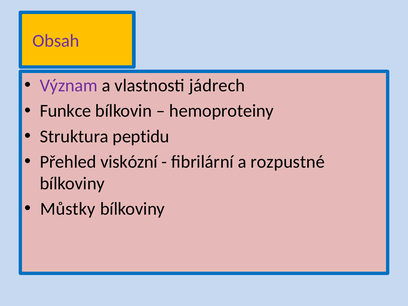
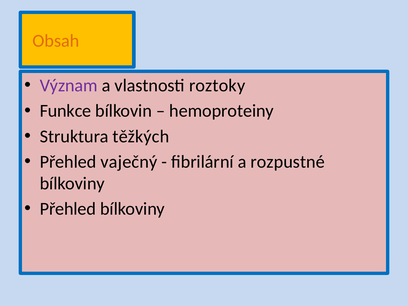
Obsah colour: purple -> orange (56, 41)
jádrech: jádrech -> roztoky (217, 86)
peptidu: peptidu -> těžkých (141, 136)
viskózní: viskózní -> vaječný (129, 162)
Můstky: Můstky -> Přehled (68, 209)
